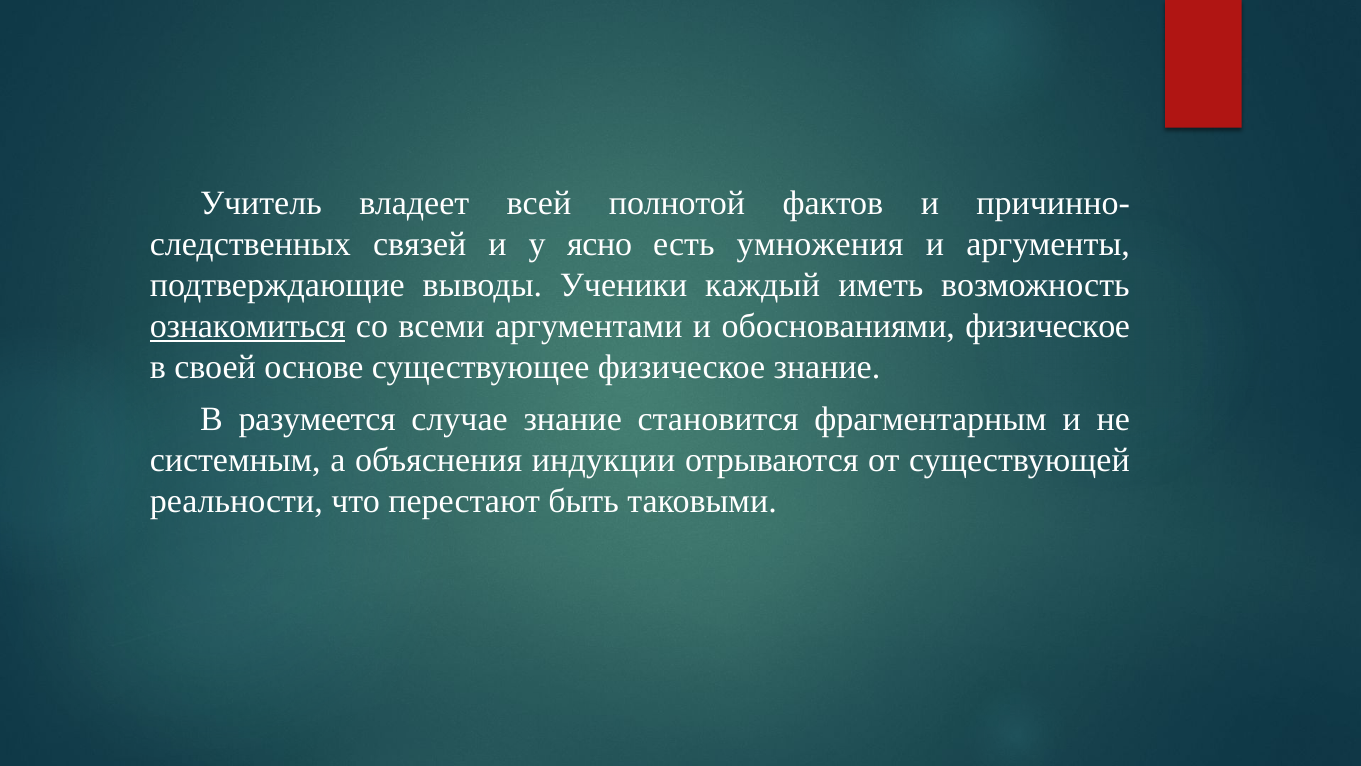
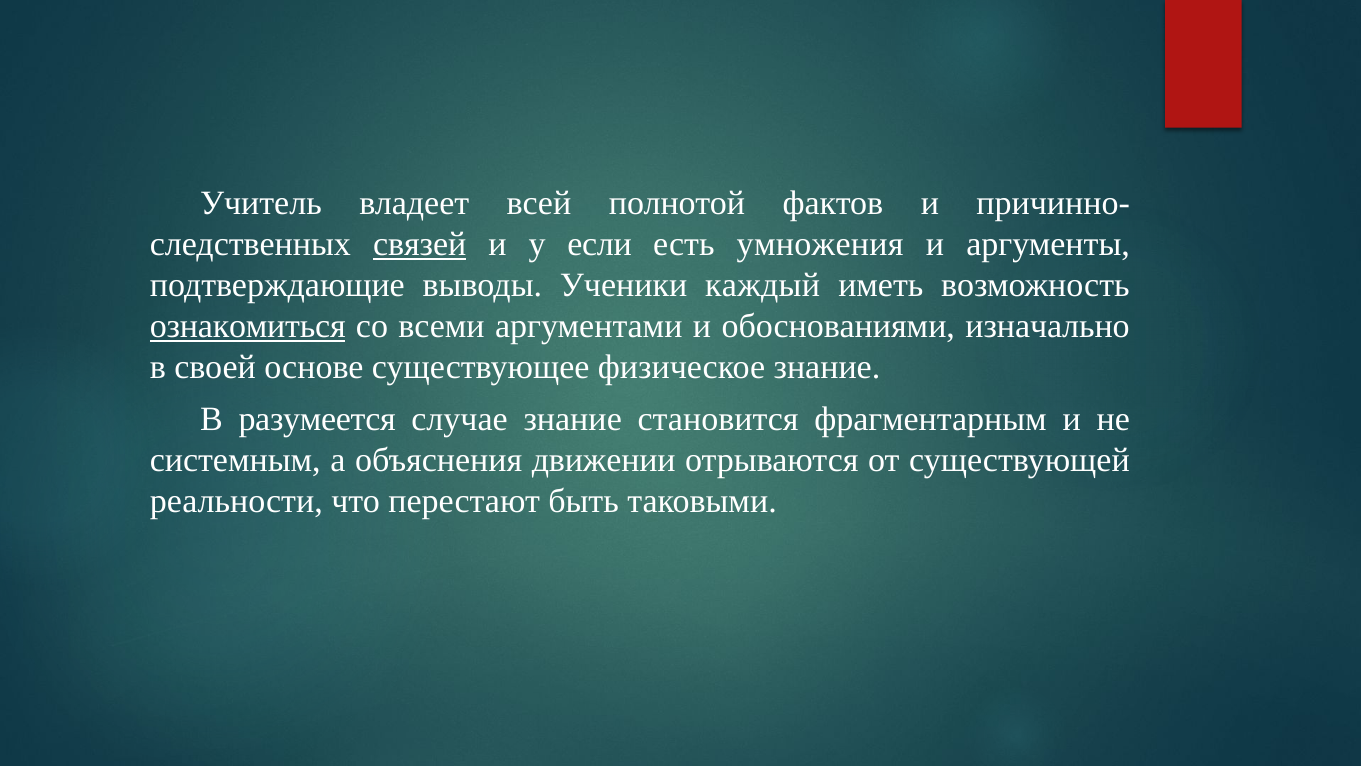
связей underline: none -> present (420, 244)
ясно: ясно -> если (600, 244)
обоснованиями физическое: физическое -> изначально (1048, 326)
индукции: индукции -> движении (604, 460)
